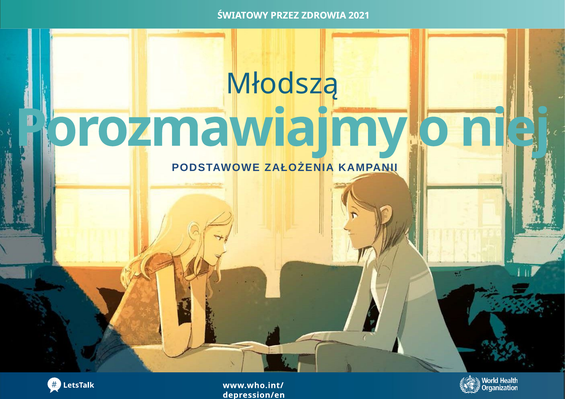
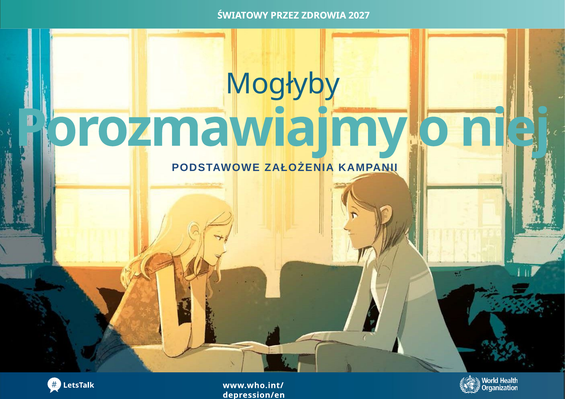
2021: 2021 -> 2027 (359, 15)
Młodszą: Młodszą -> Mogłyby (283, 84)
